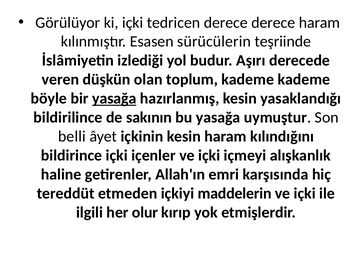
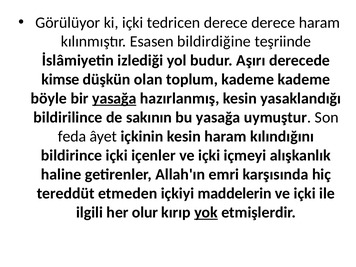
sürücülerin: sürücülerin -> bildirdiğine (214, 42)
veren: veren -> kimse (60, 80)
belli: belli -> feda (72, 136)
yok underline: none -> present (206, 212)
